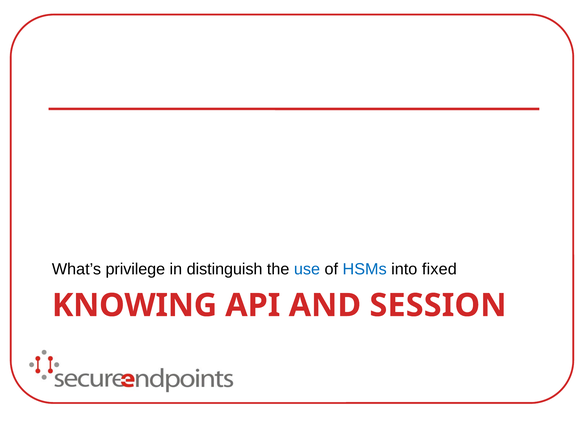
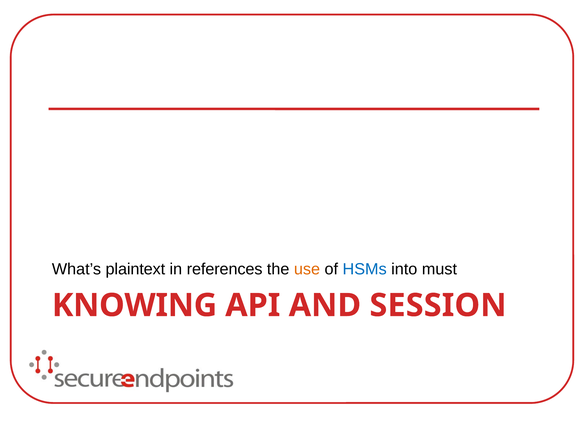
privilege: privilege -> plaintext (135, 269)
distinguish: distinguish -> references (225, 269)
use colour: blue -> orange (307, 269)
fixed: fixed -> must (439, 269)
